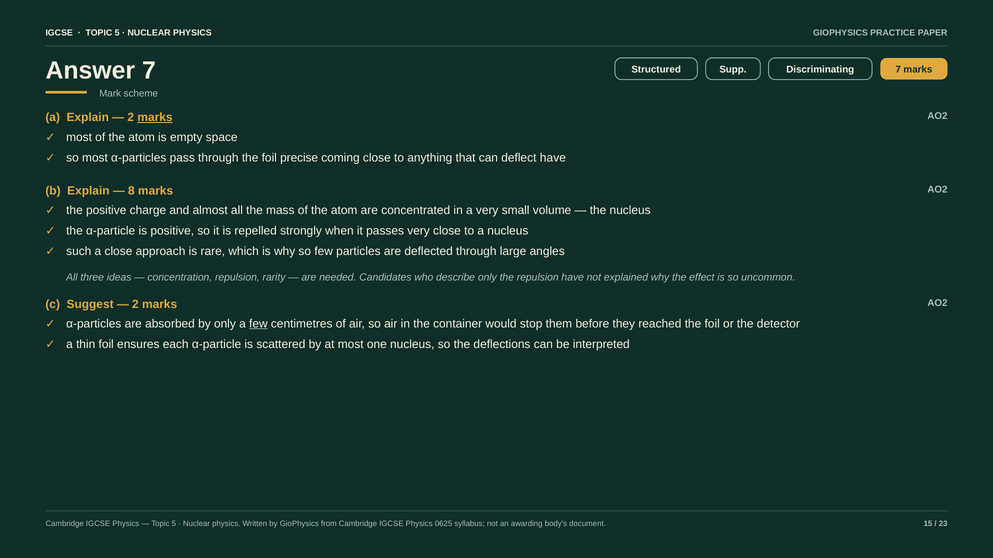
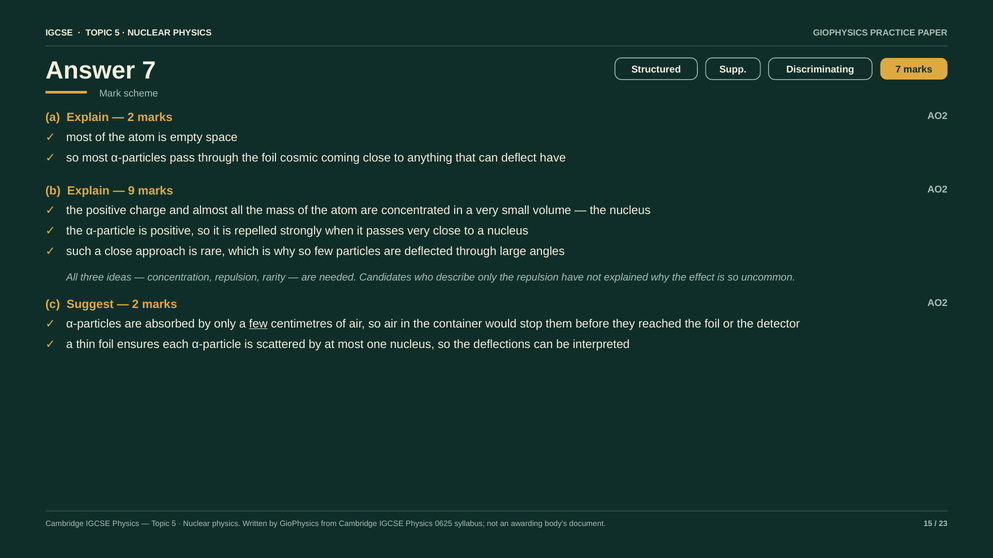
marks underline: present -> none (155, 118)
precise: precise -> cosmic (299, 158)
8: 8 -> 9 (131, 191)
